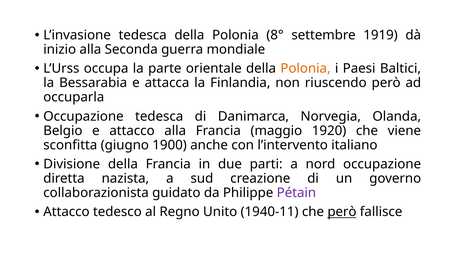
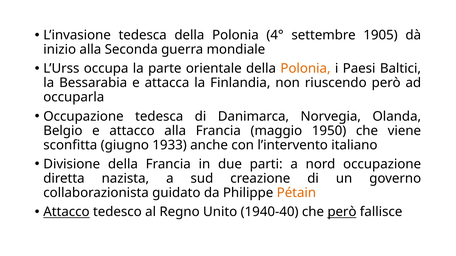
8°: 8° -> 4° (275, 35)
1919: 1919 -> 1905 (381, 35)
1920: 1920 -> 1950 (329, 131)
1900: 1900 -> 1933 (170, 145)
Pétain colour: purple -> orange (296, 193)
Attacco underline: none -> present (66, 212)
1940-11: 1940-11 -> 1940-40 (270, 212)
